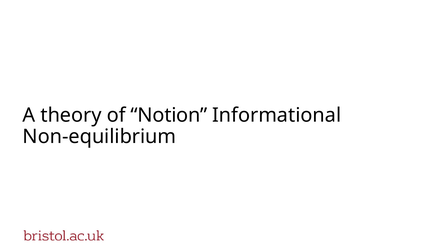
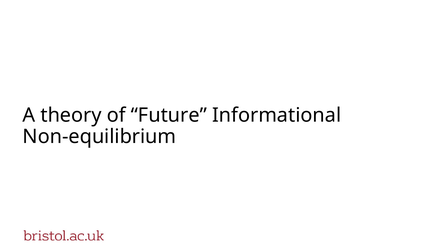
Notion: Notion -> Future (169, 115)
